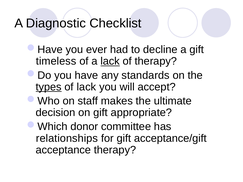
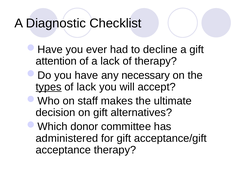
timeless: timeless -> attention (56, 61)
lack underline: present -> none (110, 61)
standards: standards -> necessary (146, 75)
appropriate: appropriate -> alternatives (141, 113)
relationships: relationships -> administered (67, 138)
